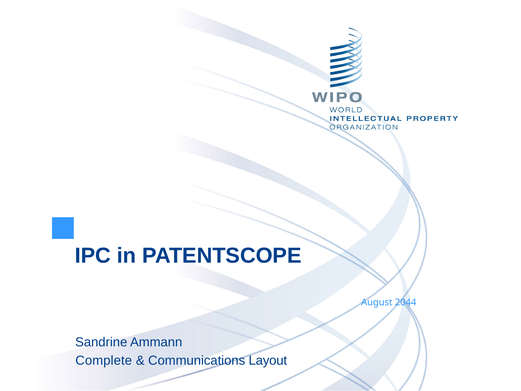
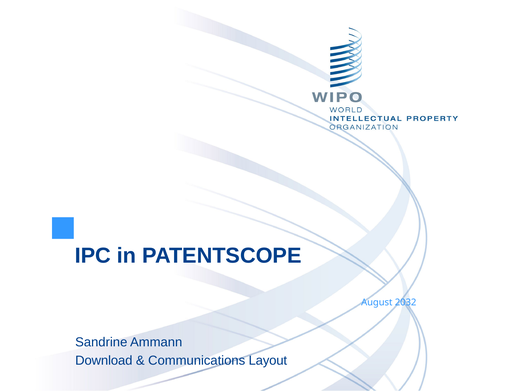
2044: 2044 -> 2032 (406, 302)
Complete: Complete -> Download (104, 360)
